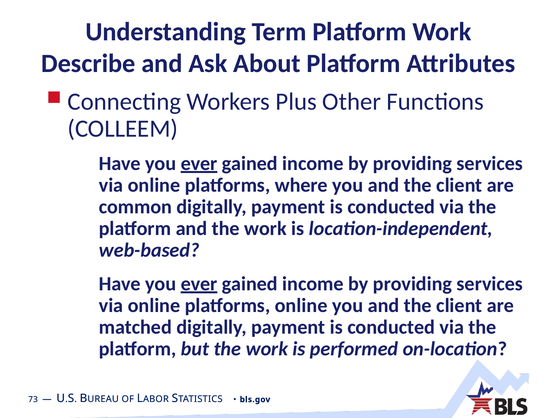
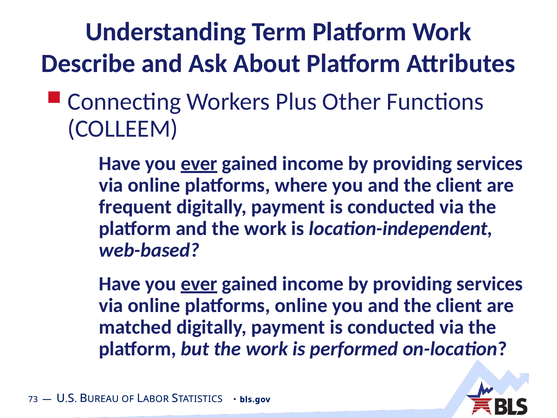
common: common -> frequent (135, 207)
